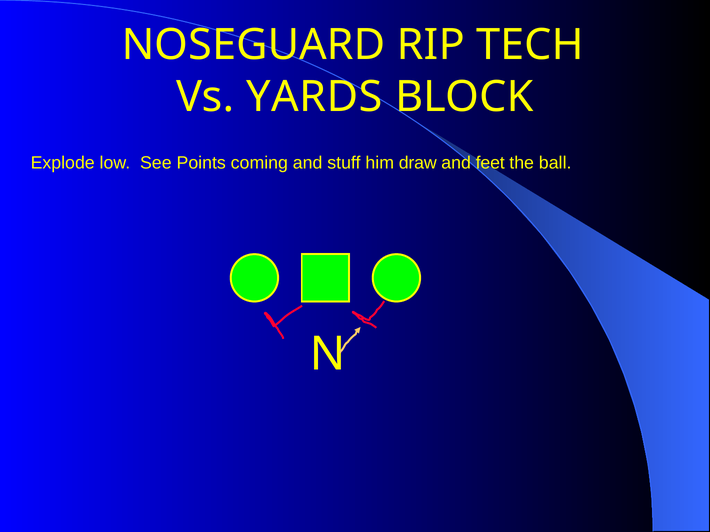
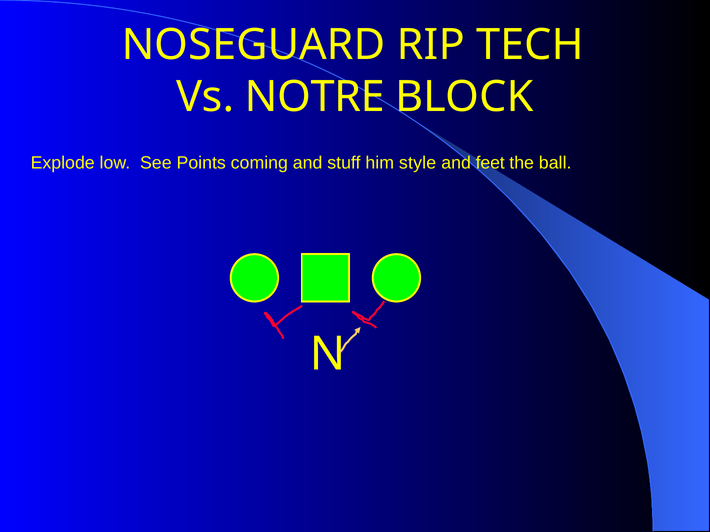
YARDS: YARDS -> NOTRE (315, 97)
draw: draw -> style (418, 163)
